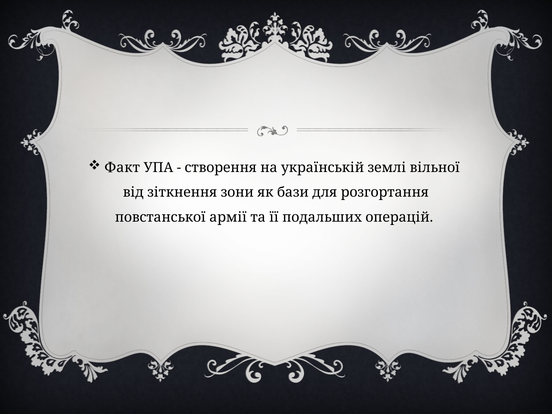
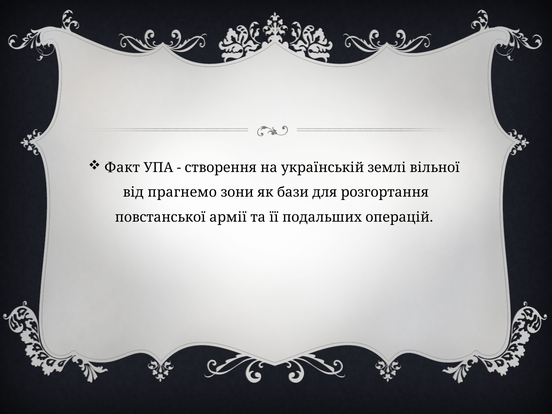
зіткнення: зіткнення -> прагнемо (182, 192)
